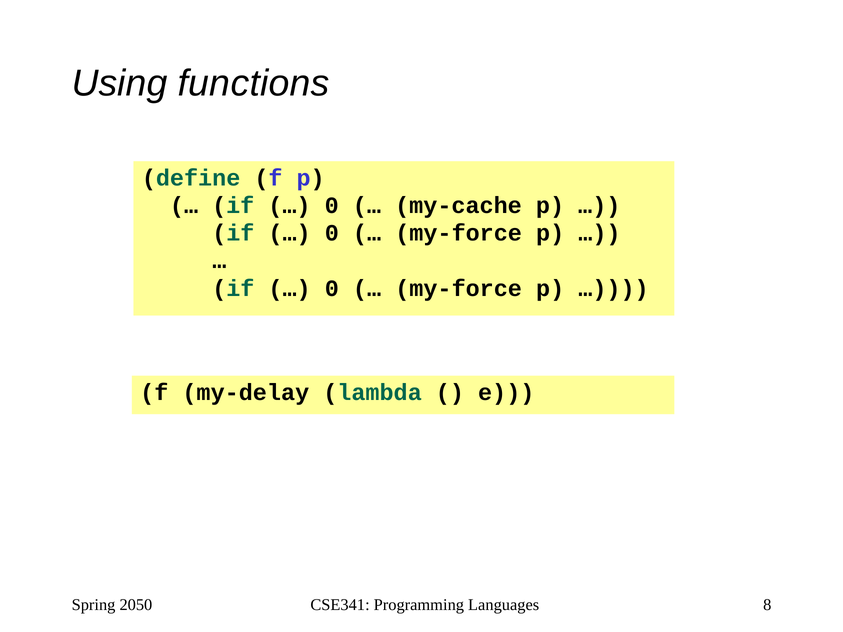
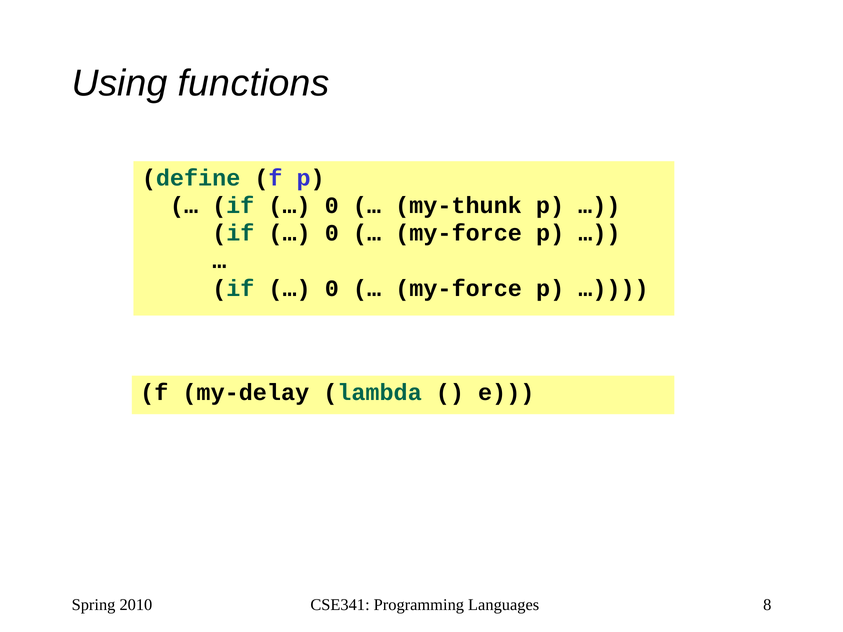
my-cache: my-cache -> my-thunk (458, 206)
2050: 2050 -> 2010 (136, 605)
